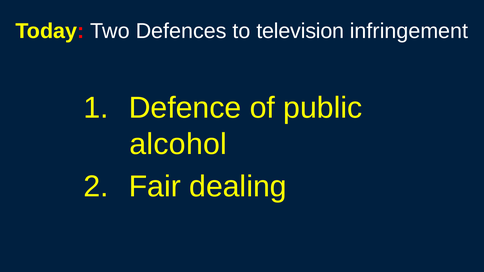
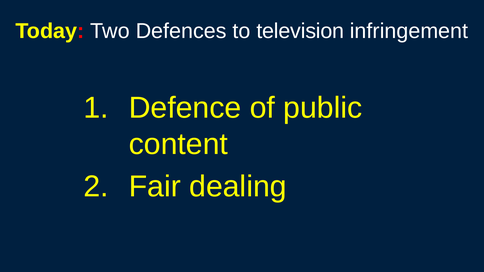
alcohol: alcohol -> content (178, 144)
